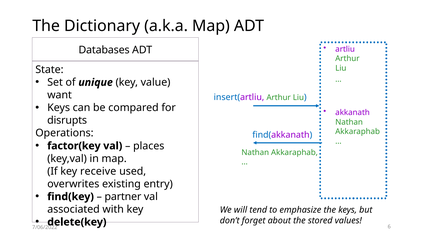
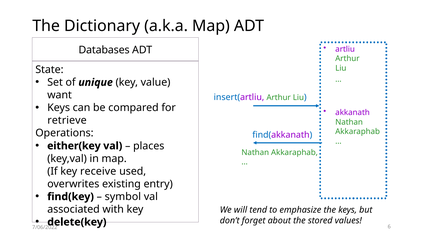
disrupts: disrupts -> retrieve (67, 120)
factor(key: factor(key -> either(key (74, 146)
partner: partner -> symbol (123, 197)
